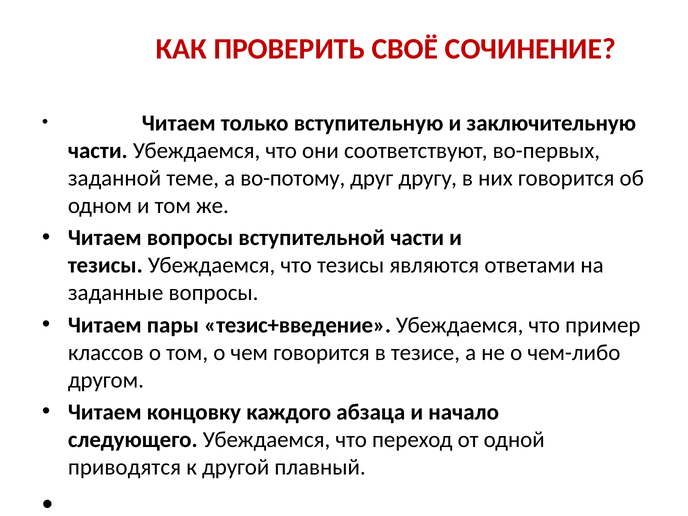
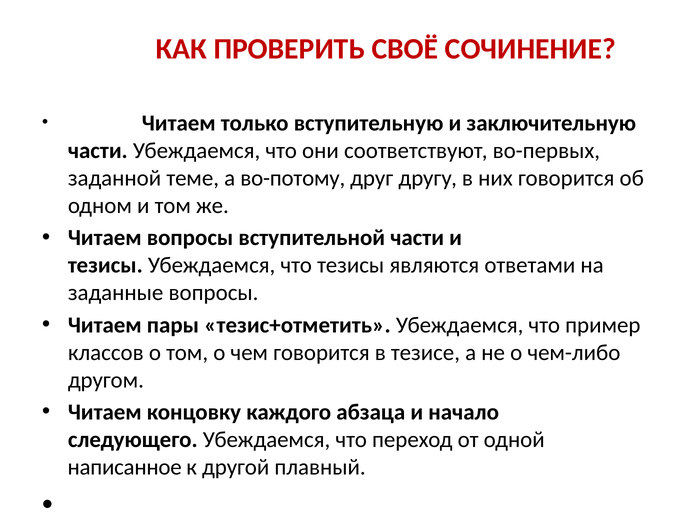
тезис+введение: тезис+введение -> тезис+отметить (297, 325)
приводятся: приводятся -> написанное (125, 467)
